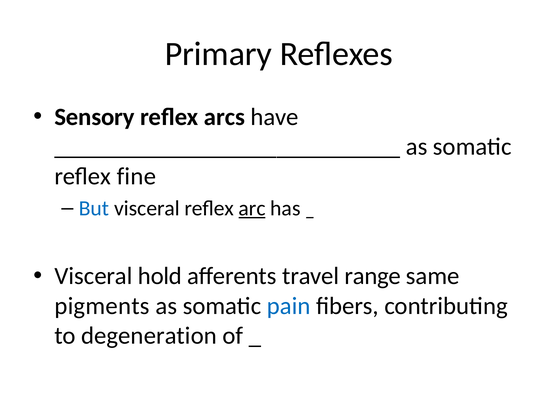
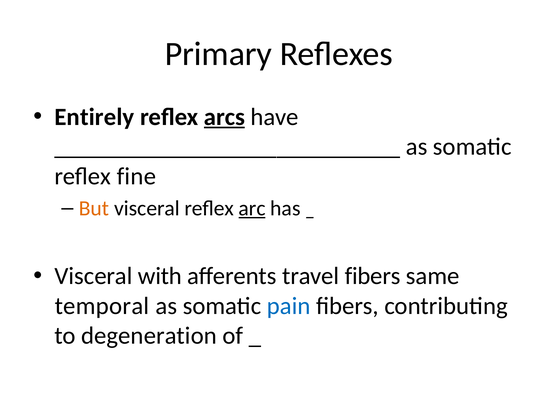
Sensory: Sensory -> Entirely (94, 117)
arcs underline: none -> present (224, 117)
But colour: blue -> orange (94, 209)
hold: hold -> with (160, 276)
travel range: range -> fibers (373, 276)
pigments: pigments -> temporal (102, 306)
